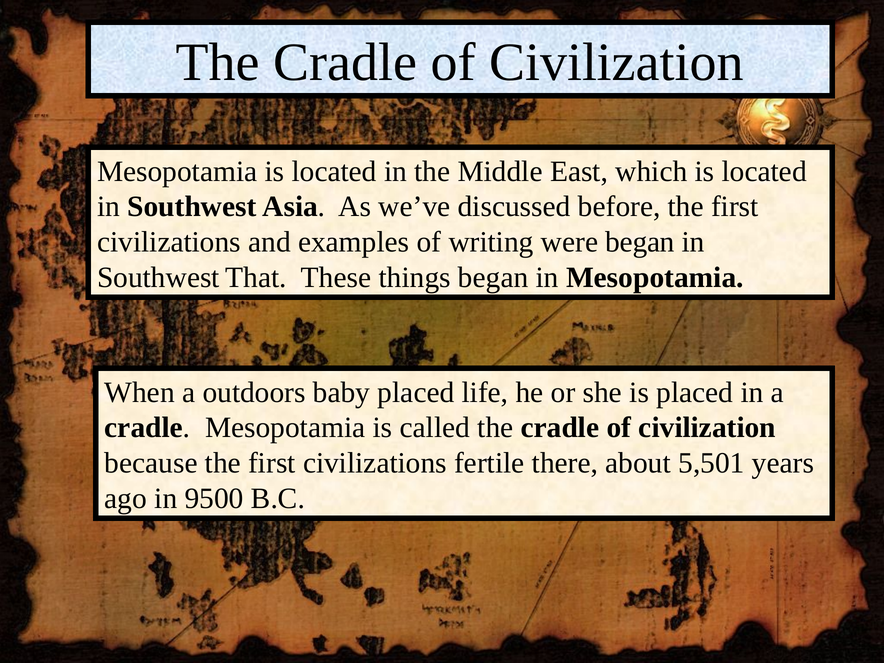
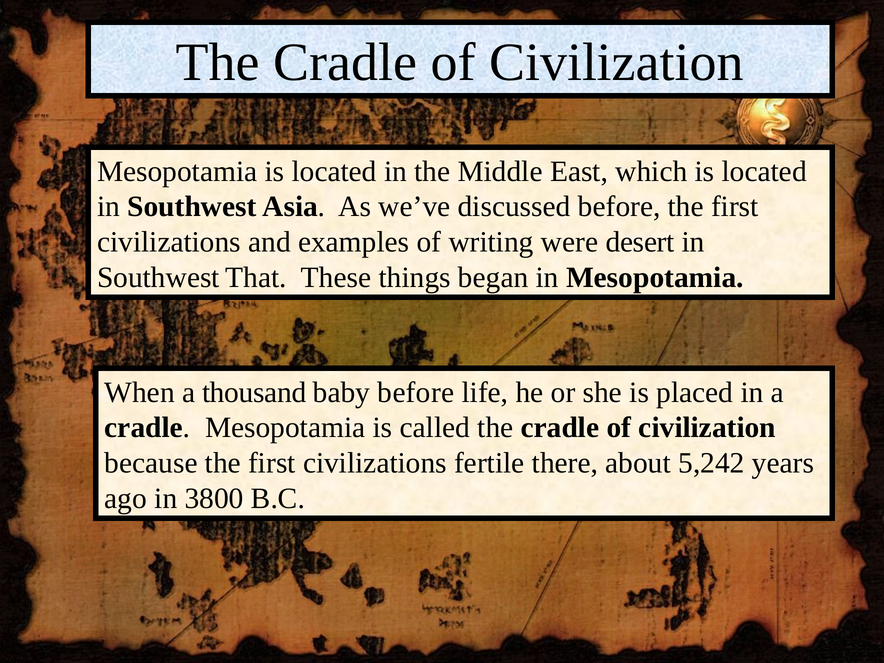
were began: began -> desert (640, 242)
outdoors: outdoors -> thousand (254, 392)
baby placed: placed -> before (416, 392)
5,501: 5,501 -> 5,242 (711, 463)
9500: 9500 -> 3800 (214, 498)
